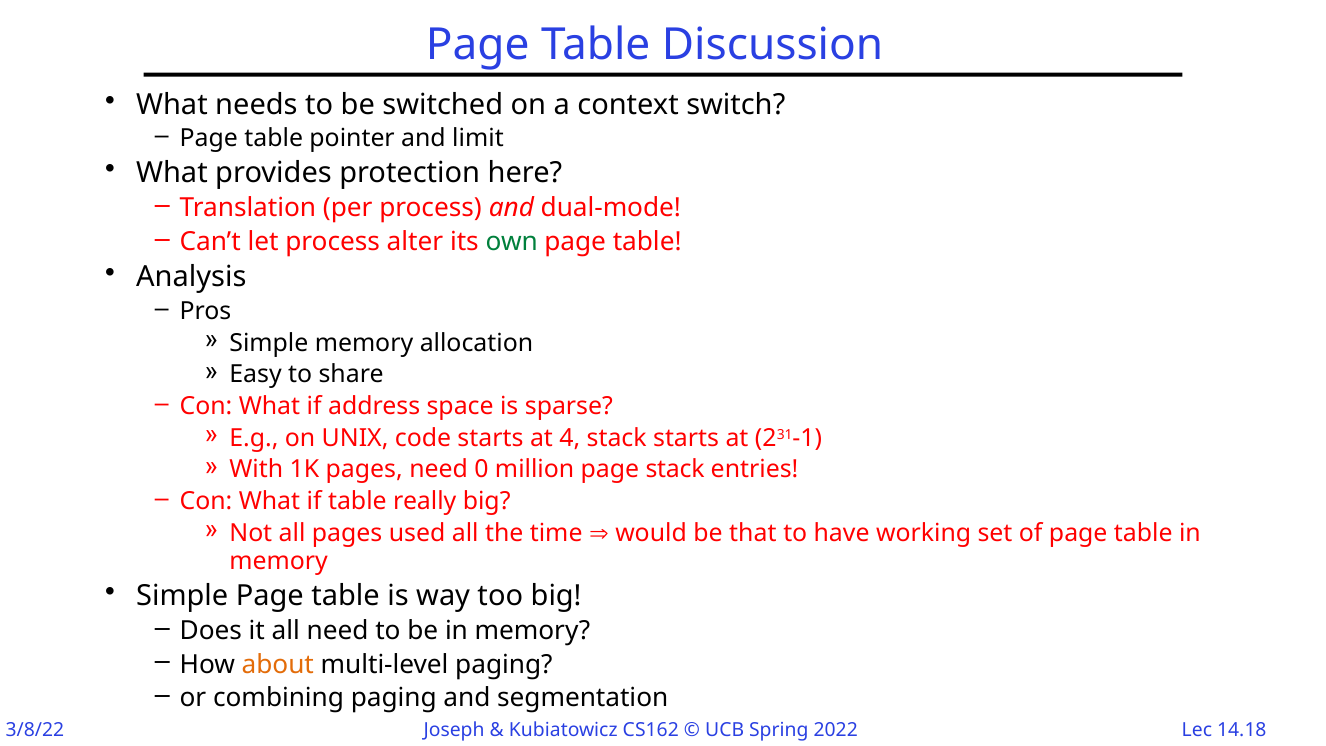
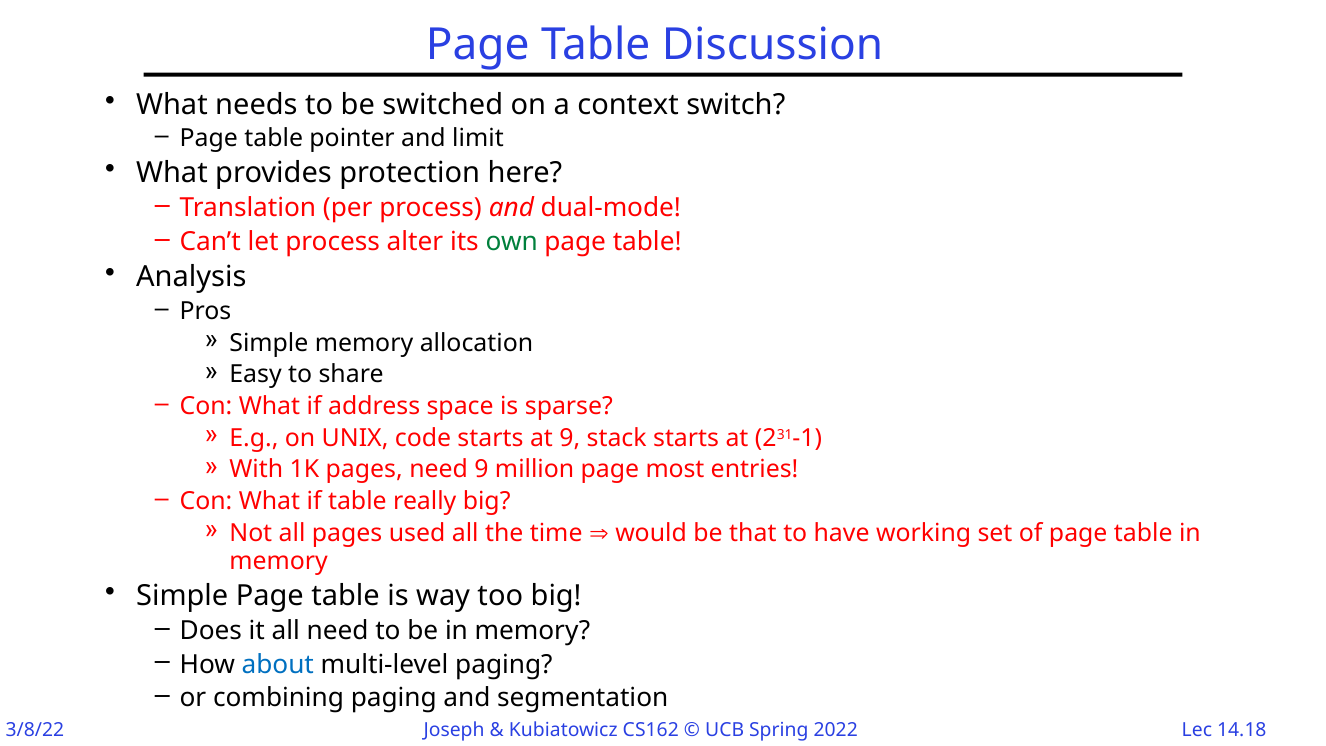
at 4: 4 -> 9 (570, 438)
need 0: 0 -> 9 (481, 470)
page stack: stack -> most (675, 470)
about colour: orange -> blue (278, 665)
